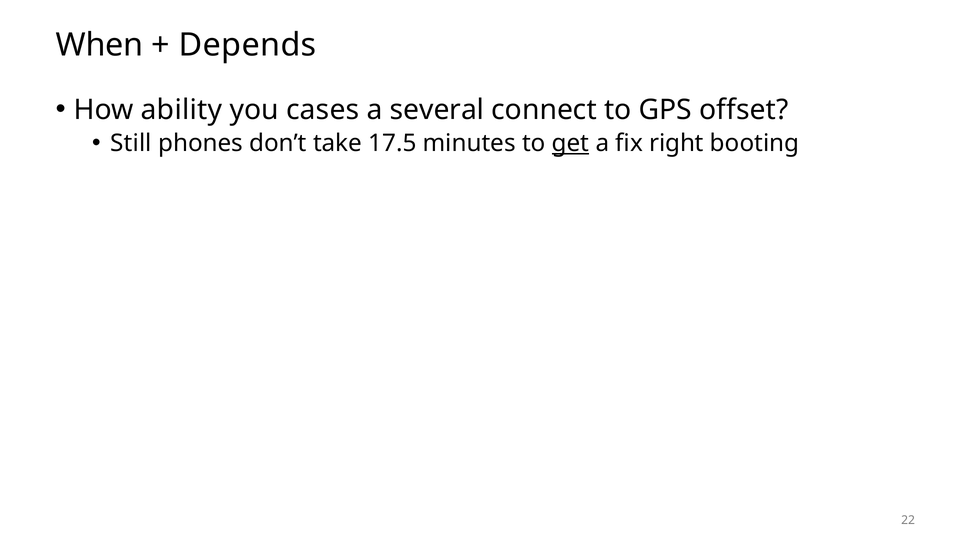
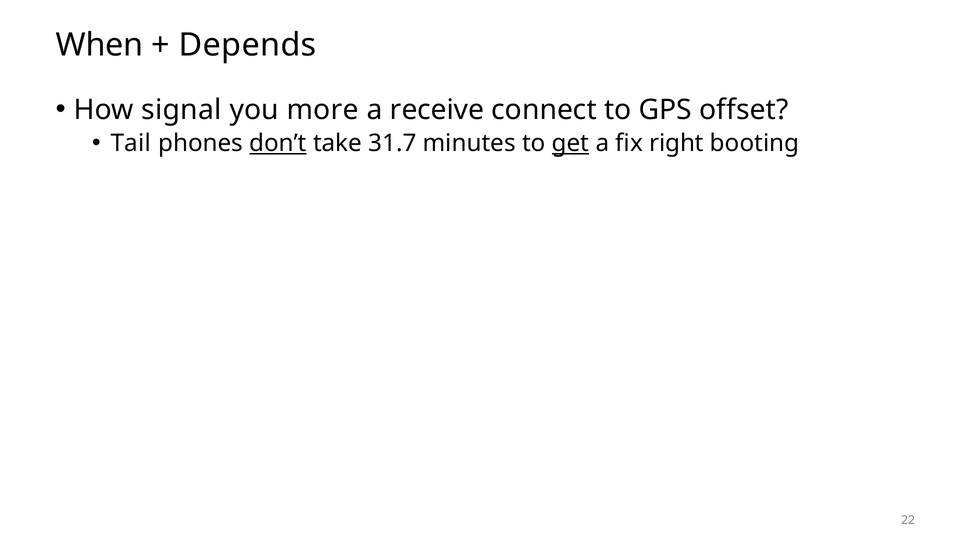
ability: ability -> signal (181, 110)
cases: cases -> more (323, 110)
several: several -> receive (437, 110)
Still: Still -> Tail (131, 143)
don’t underline: none -> present (278, 143)
17.5: 17.5 -> 31.7 (392, 143)
